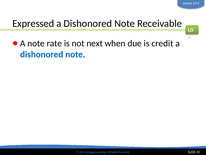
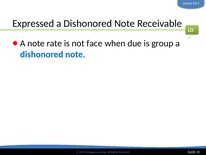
next: next -> face (95, 43)
credit: credit -> group (162, 43)
